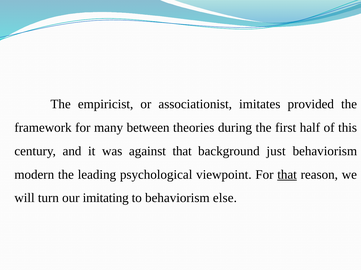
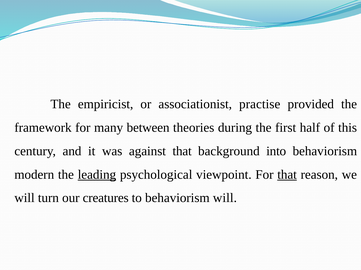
imitates: imitates -> practise (260, 104)
just: just -> into (276, 151)
leading underline: none -> present (97, 175)
imitating: imitating -> creatures (106, 198)
behaviorism else: else -> will (225, 198)
